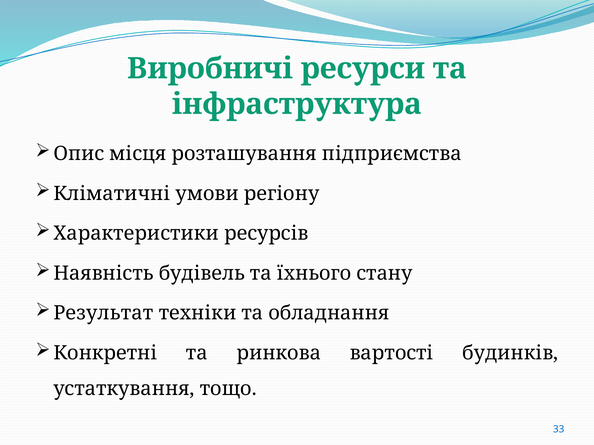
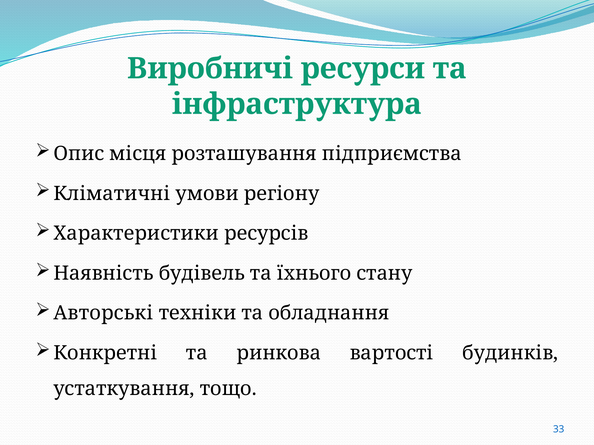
Результат: Результат -> Авторські (103, 313)
